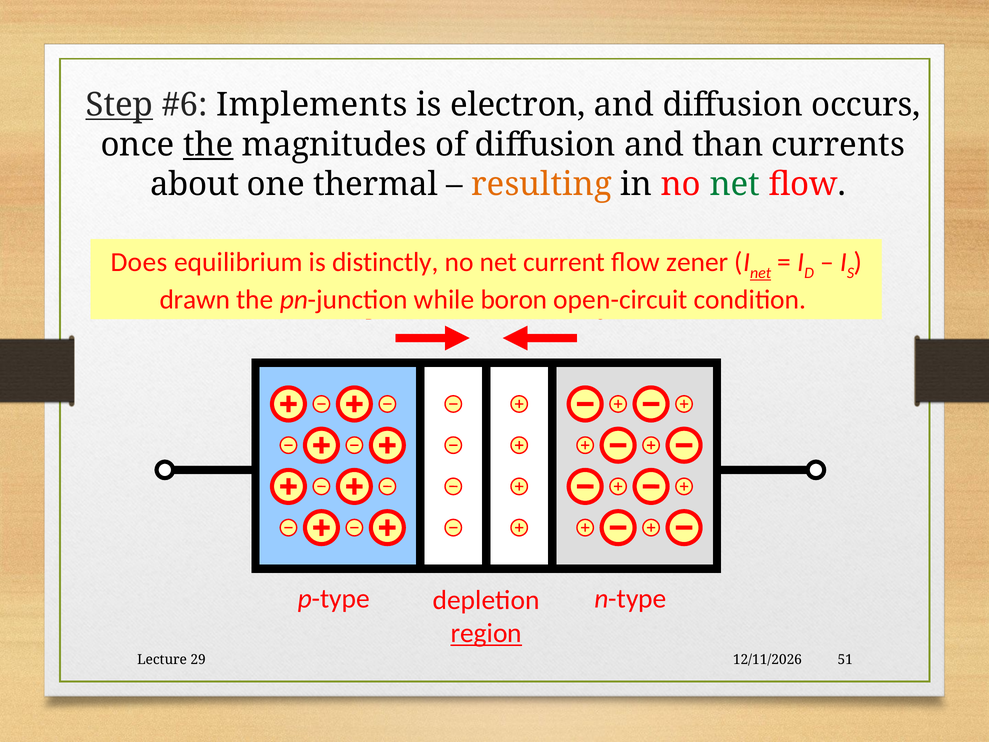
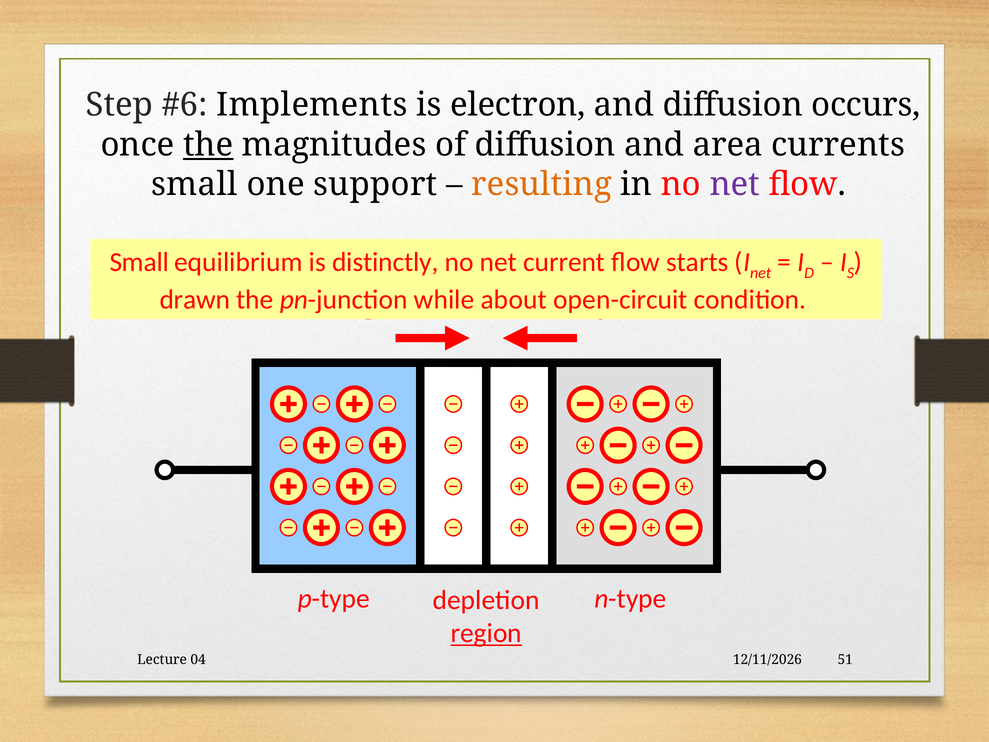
Step underline: present -> none (119, 105)
than: than -> area (728, 145)
about: about -> small (194, 184)
thermal: thermal -> support (375, 184)
net colour: green -> purple (735, 184)
Does: Does -> Small (139, 262)
zener: zener -> starts (697, 262)
net underline: present -> none (761, 273)
boron: boron -> about (514, 300)
29: 29 -> 04 (198, 660)
